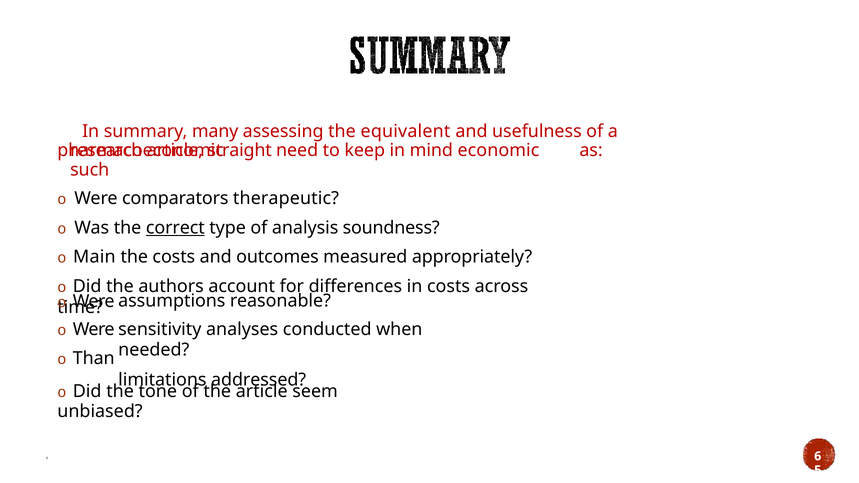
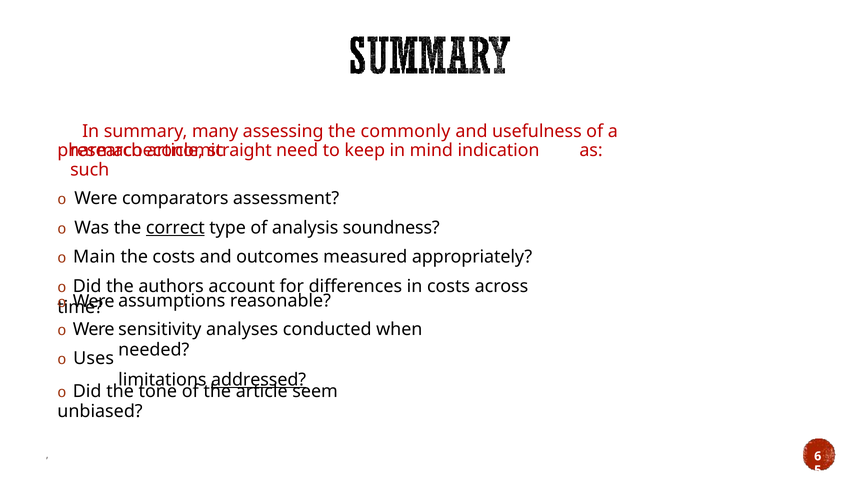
equivalent: equivalent -> commonly (406, 131)
economic: economic -> indication (499, 151)
therapeutic: therapeutic -> assessment (286, 198)
Than: Than -> Uses (94, 359)
addressed underline: none -> present (259, 380)
